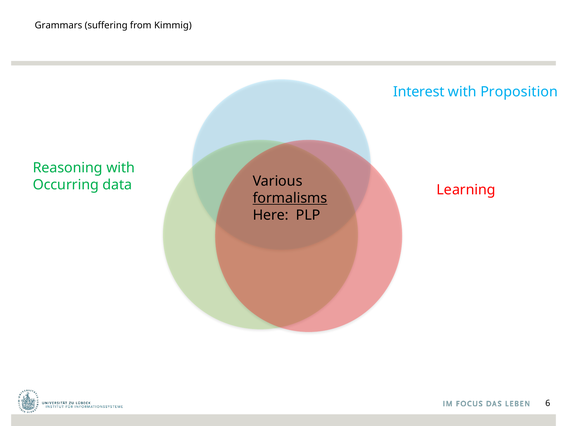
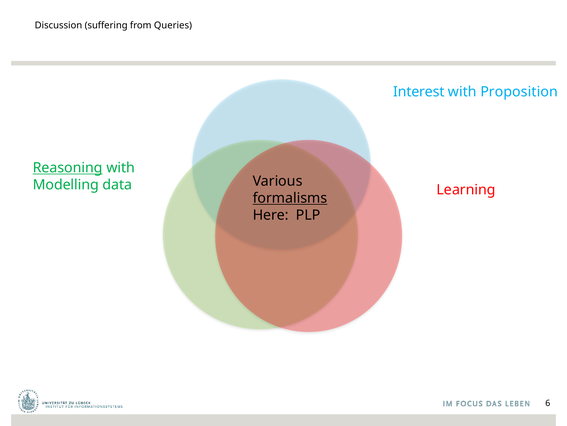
Grammars: Grammars -> Discussion (58, 25)
Kimmig: Kimmig -> Queries (173, 25)
Reasoning underline: none -> present (68, 168)
Occurring: Occurring -> Modelling (66, 185)
